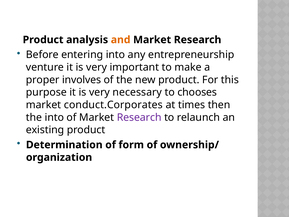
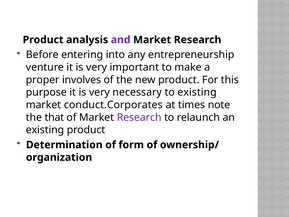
and colour: orange -> purple (121, 40)
to chooses: chooses -> existing (197, 92)
then: then -> note (219, 105)
the into: into -> that (54, 117)
